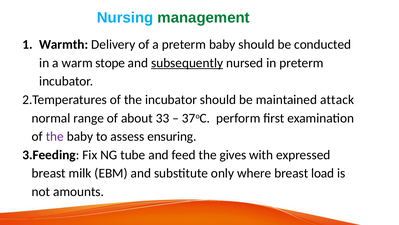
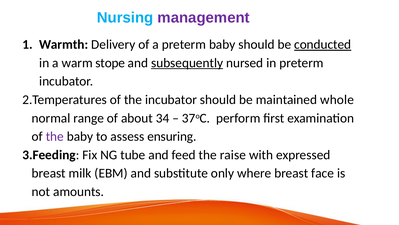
management colour: green -> purple (204, 18)
conducted underline: none -> present (323, 44)
attack: attack -> whole (337, 99)
33: 33 -> 34 (163, 118)
gives: gives -> raise (233, 155)
load: load -> face (323, 173)
